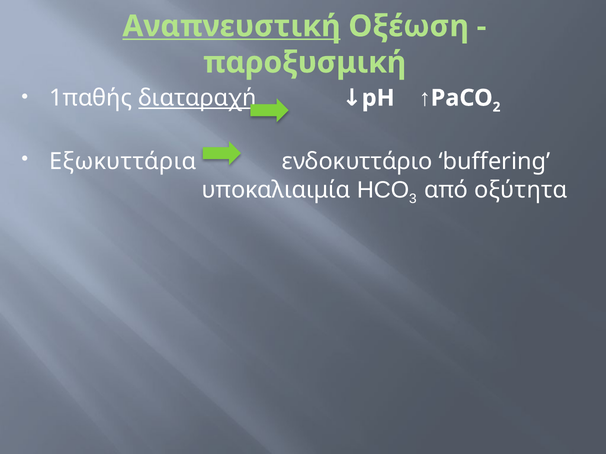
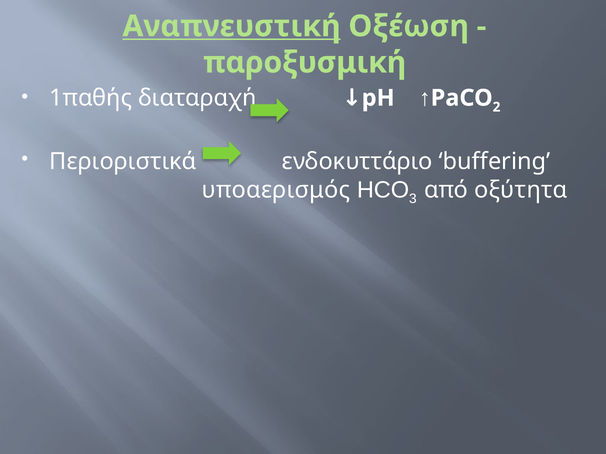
διαταραχή underline: present -> none (197, 98)
Εξωκυττάρια: Εξωκυττάρια -> Περιοριστικά (123, 162)
υποκαλιαιμία: υποκαλιαιμία -> υποαερισμός (276, 190)
